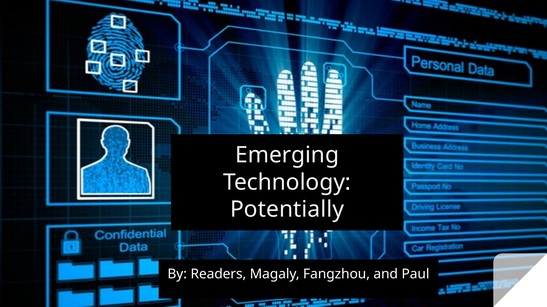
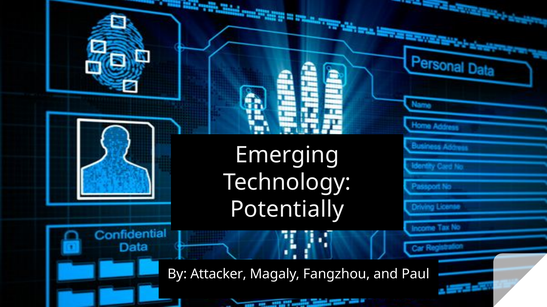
Readers: Readers -> Attacker (218, 275)
